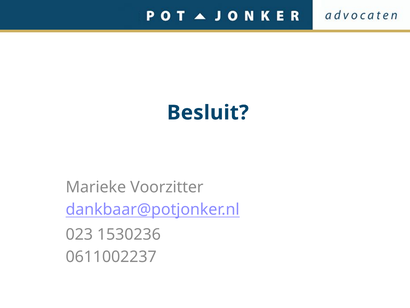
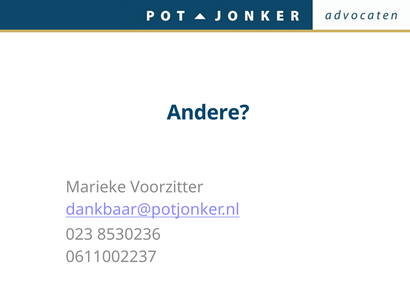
Besluit: Besluit -> Andere (208, 112)
1530236: 1530236 -> 8530236 (129, 234)
